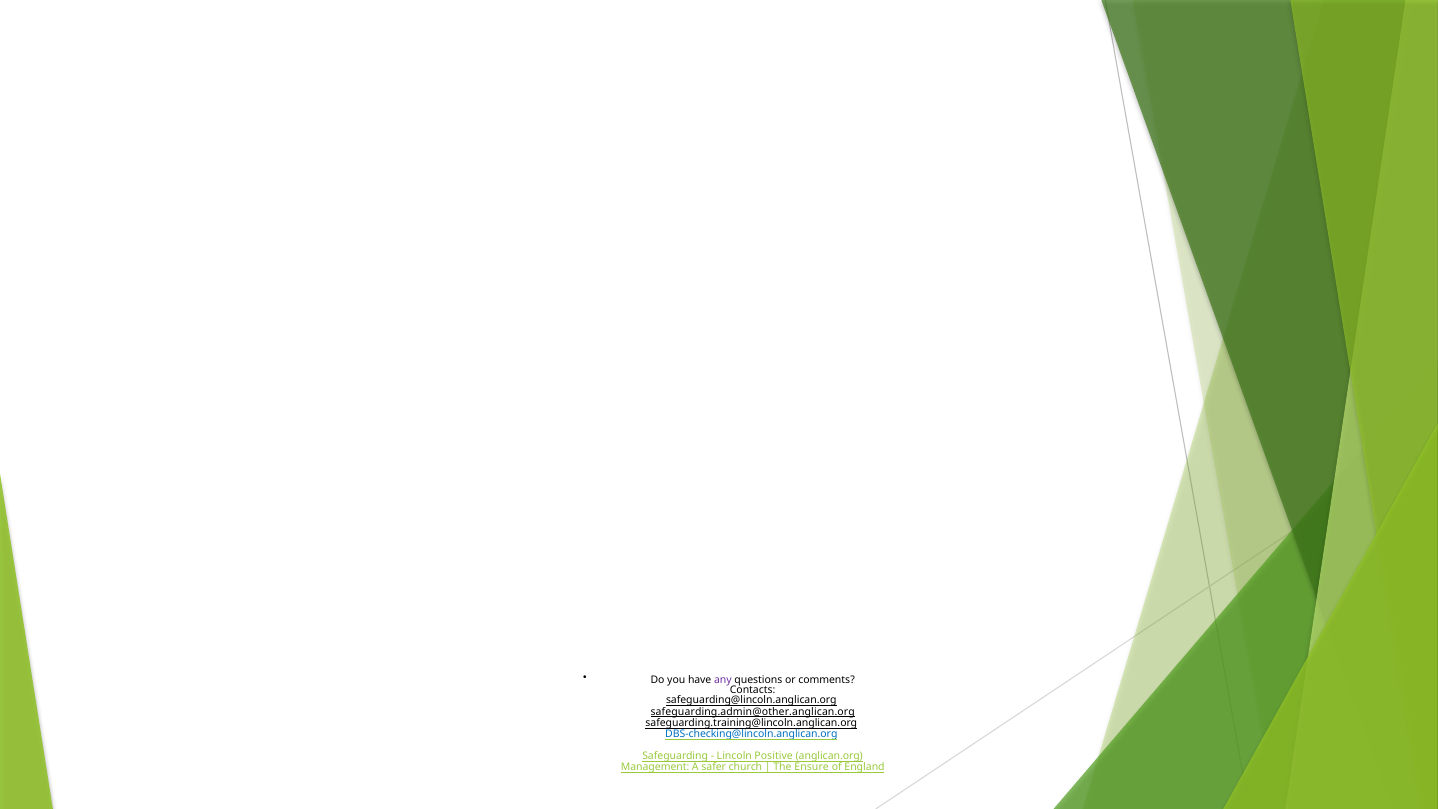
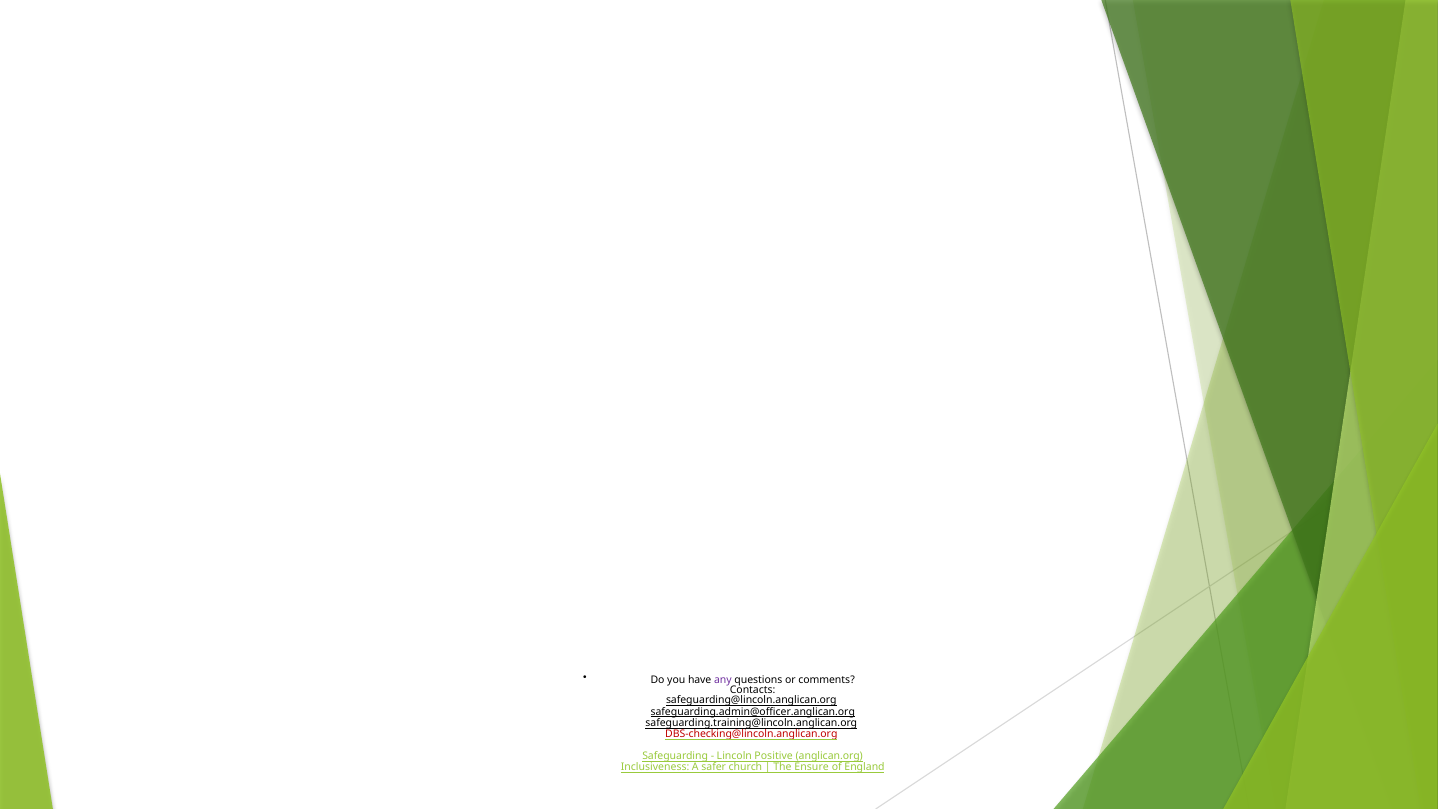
safeguarding.admin@other.anglican.org: safeguarding.admin@other.anglican.org -> safeguarding.admin@officer.anglican.org (753, 712)
DBS-checking@lincoln.anglican.org colour: blue -> red (751, 734)
Management: Management -> Inclusiveness (655, 767)
